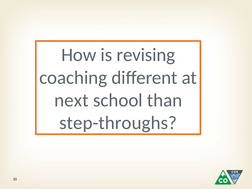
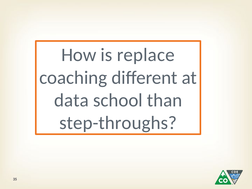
revising: revising -> replace (146, 55)
next: next -> data (71, 100)
